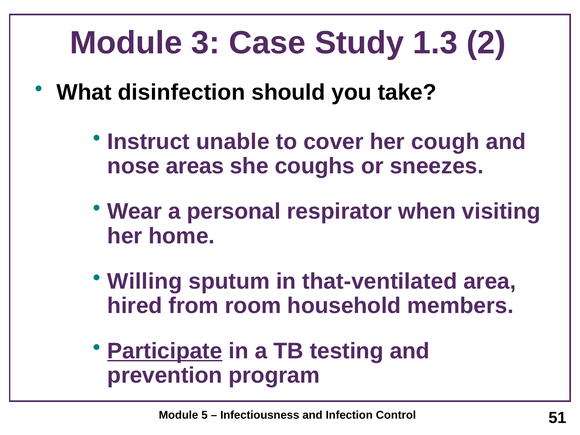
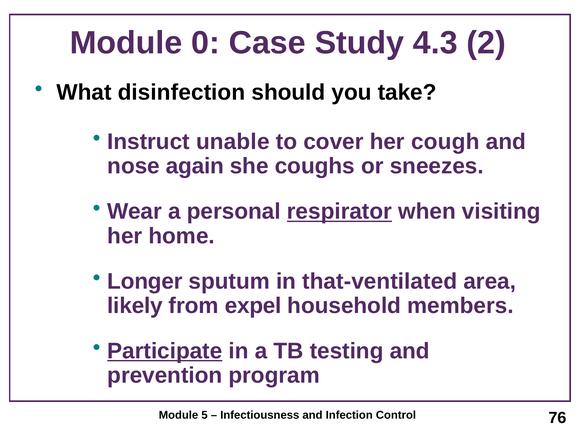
3: 3 -> 0 (206, 43)
1.3: 1.3 -> 4.3 (435, 43)
areas: areas -> again (195, 166)
respirator underline: none -> present (339, 212)
Willing: Willing -> Longer (145, 281)
hired: hired -> likely (135, 306)
room: room -> expel (253, 306)
51: 51 -> 76 (557, 418)
